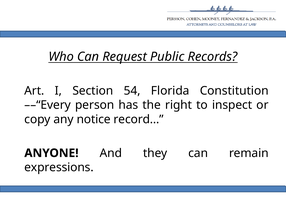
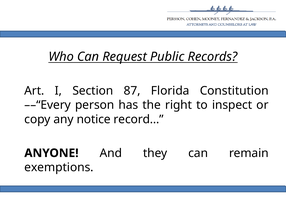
54: 54 -> 87 (132, 90)
expressions: expressions -> exemptions (59, 167)
